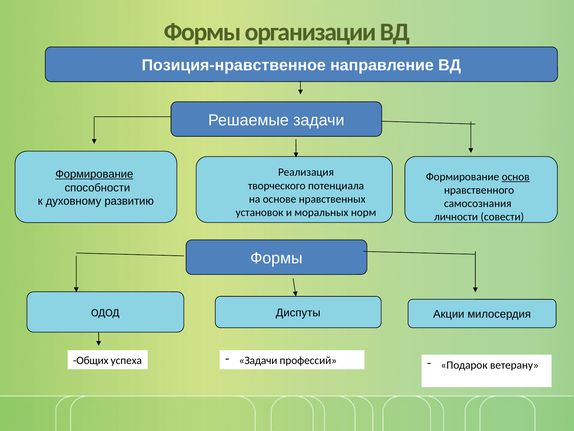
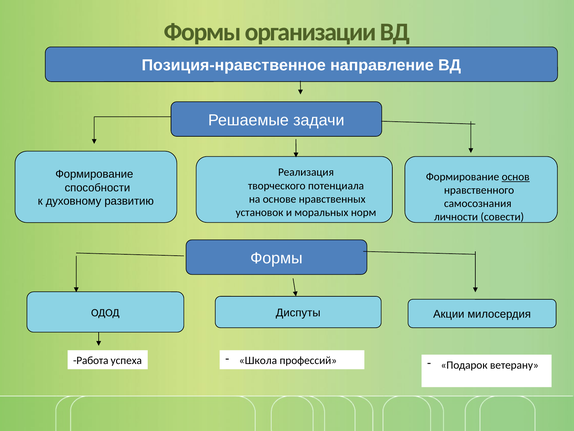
Формирование underline: present -> none (94, 174)
Общих: Общих -> Работа (91, 360)
Задачи: Задачи -> Школа (258, 360)
